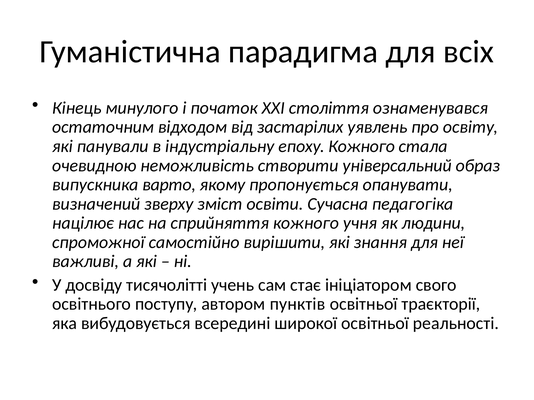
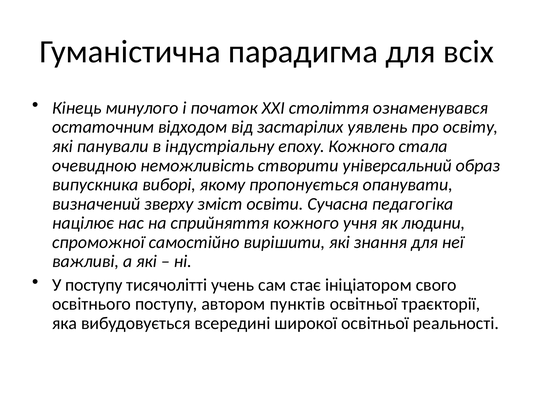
варто: варто -> виборі (169, 185)
У досвіду: досвіду -> поступу (94, 285)
